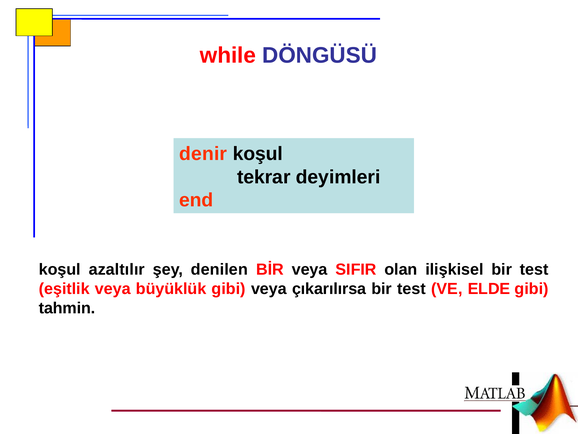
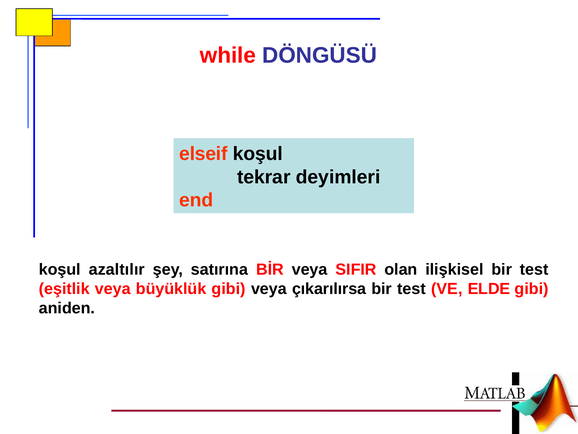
denir: denir -> elseif (203, 154)
denilen: denilen -> satırına (219, 269)
tahmin: tahmin -> aniden (67, 308)
